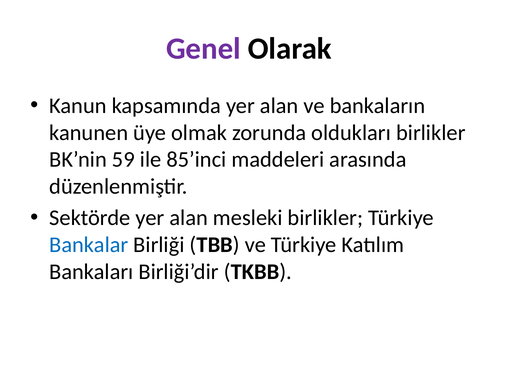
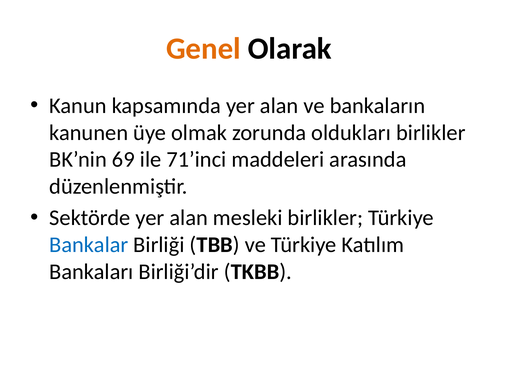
Genel colour: purple -> orange (203, 49)
59: 59 -> 69 (123, 160)
85’inci: 85’inci -> 71’inci (196, 160)
